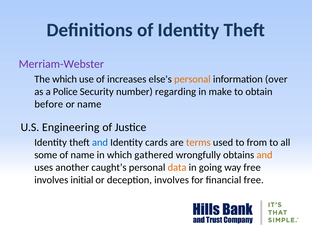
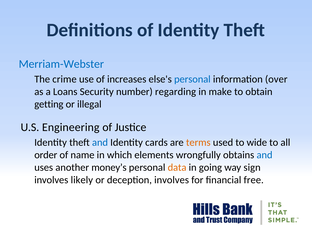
Merriam-Webster colour: purple -> blue (61, 64)
The which: which -> crime (64, 79)
personal colour: orange -> blue (192, 79)
Police: Police -> Loans (65, 92)
before: before -> getting (49, 104)
or name: name -> illegal (89, 104)
from: from -> wide (257, 143)
some: some -> order (46, 155)
gathered: gathered -> elements (154, 155)
and colour: orange -> blue (265, 155)
caught’s: caught’s -> money’s (109, 168)
way free: free -> sign (252, 168)
initial: initial -> likely (82, 180)
